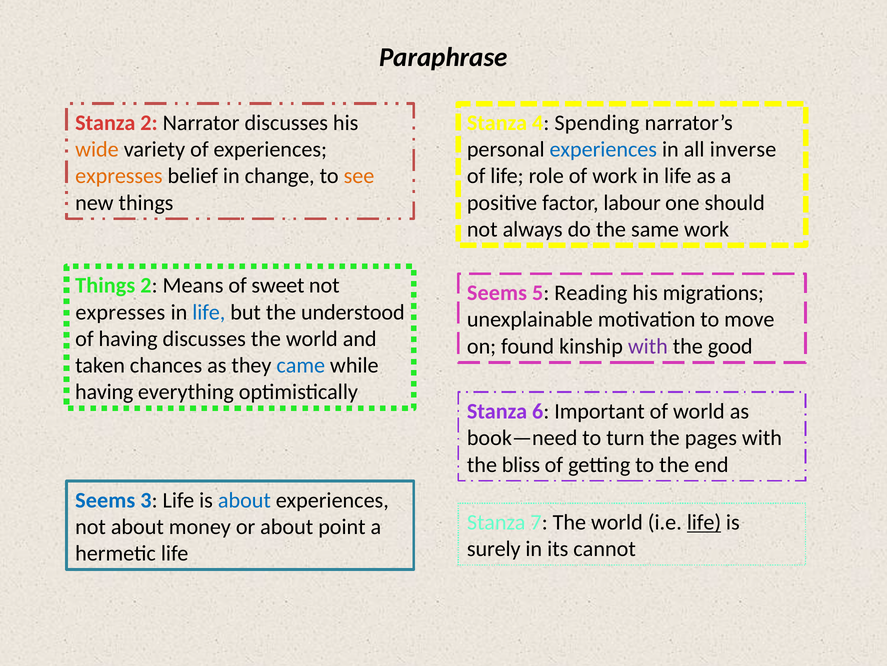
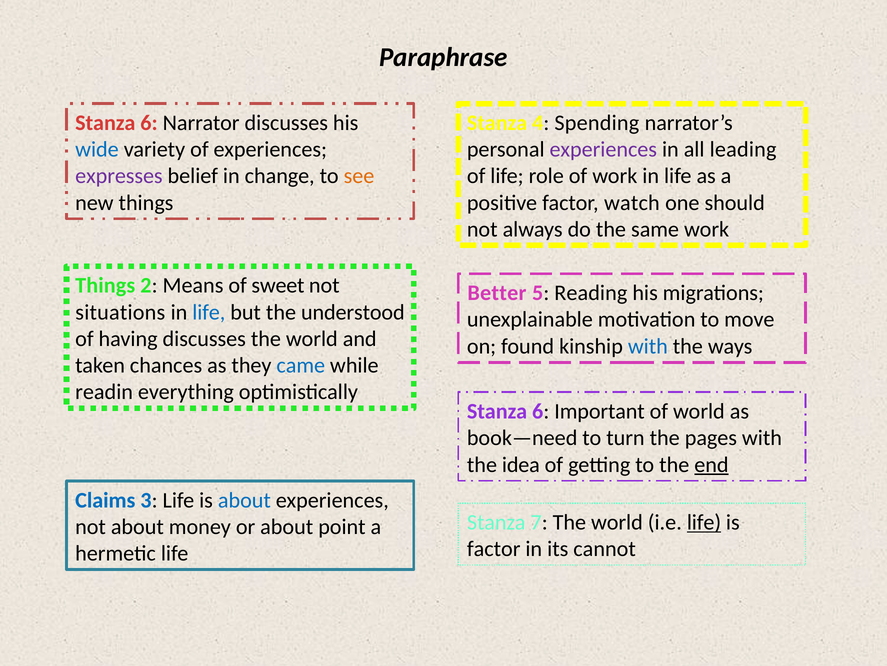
2: 2 -> 6 (149, 123)
wide colour: orange -> blue (97, 149)
experiences colour: blue -> purple (603, 149)
inverse: inverse -> leading (743, 149)
expresses colour: orange -> purple (119, 176)
labour: labour -> watch (632, 202)
Seems: Seems -> Better (497, 293)
expresses: expresses -> situations (120, 312)
with colour: purple -> blue (648, 346)
good: good -> ways (730, 346)
having: having -> readin (104, 392)
bliss: bliss -> idea (521, 464)
end underline: none -> present (711, 464)
Seems: Seems -> Claims (105, 500)
surely: surely -> factor (494, 548)
